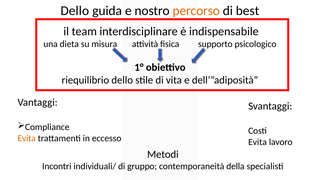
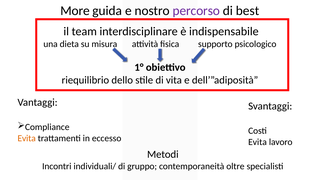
Dello: Dello -> More (75, 11)
percorso colour: orange -> purple (196, 11)
della: della -> oltre (235, 166)
